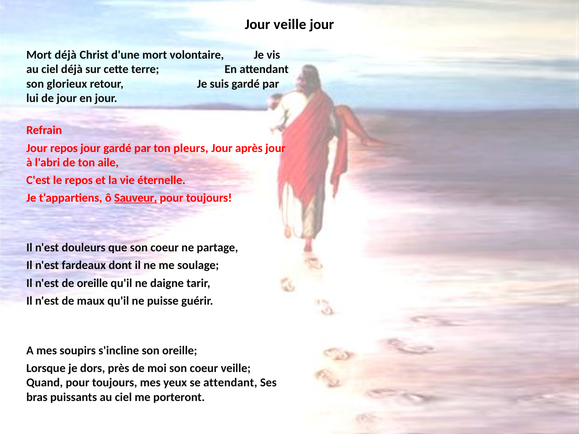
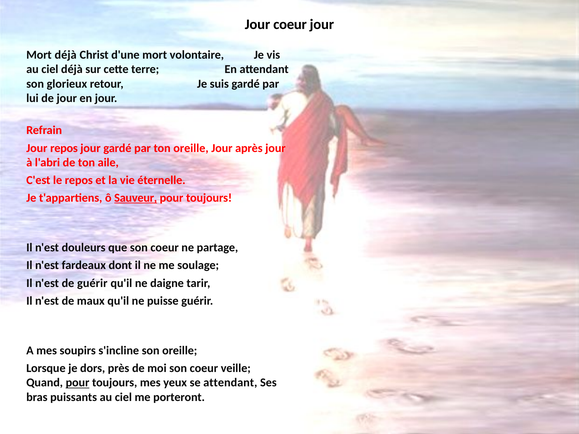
Jour veille: veille -> coeur (290, 25)
ton pleurs: pleurs -> oreille (191, 148)
de oreille: oreille -> guérir (92, 283)
pour underline: none -> present (78, 383)
